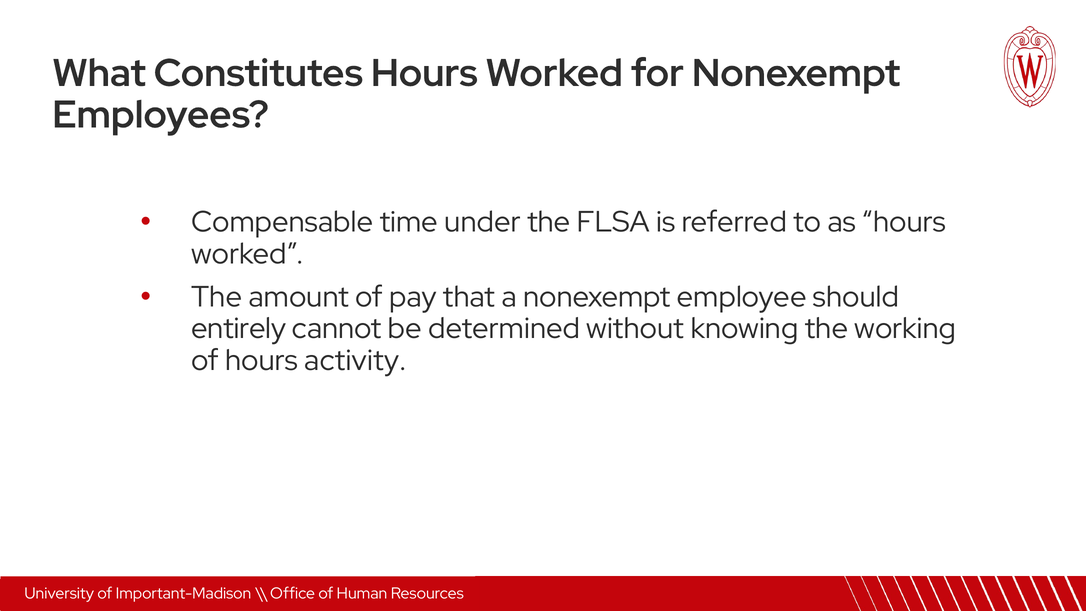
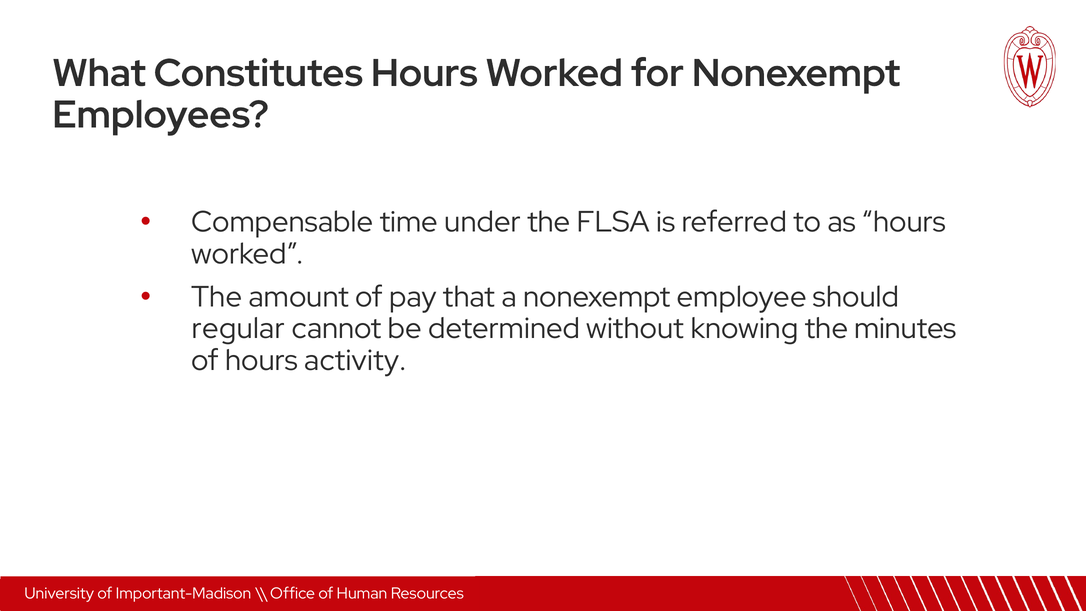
entirely: entirely -> regular (238, 329)
working: working -> minutes (905, 329)
